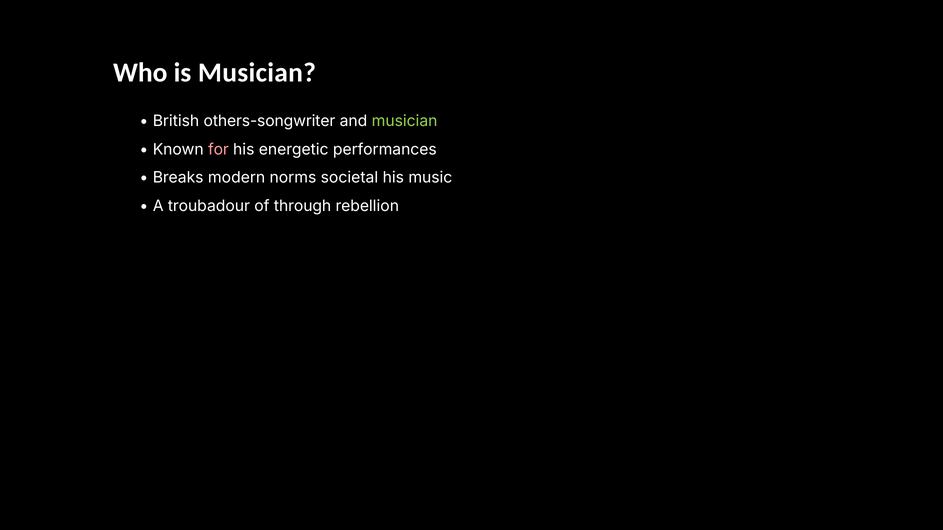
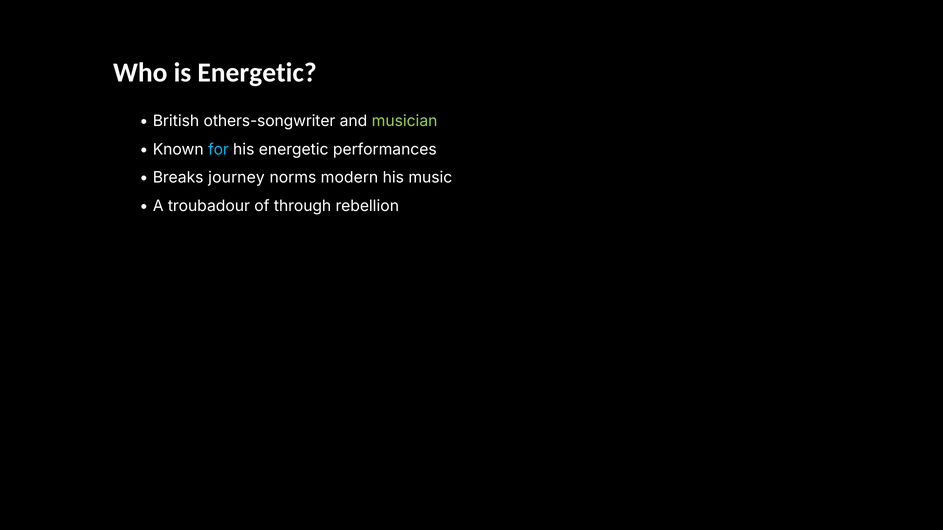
is Musician: Musician -> Energetic (257, 73)
for colour: pink -> light blue (218, 150)
modern: modern -> journey (236, 178)
societal: societal -> modern (349, 178)
